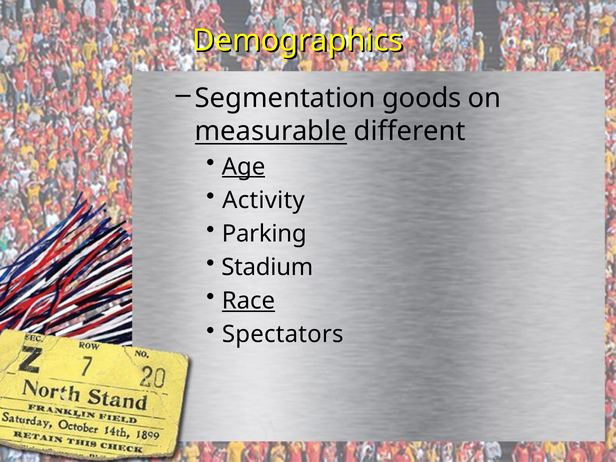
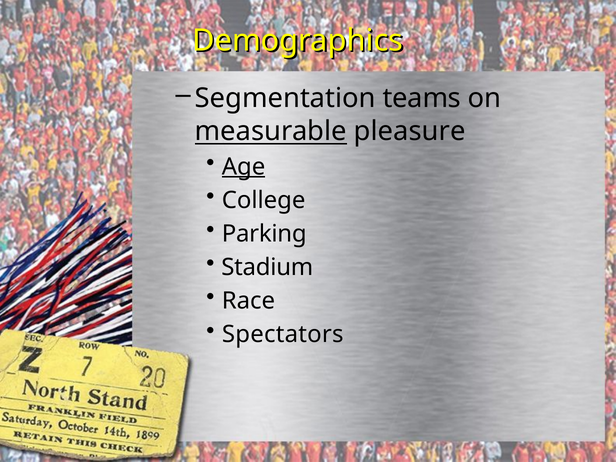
goods: goods -> teams (422, 98)
different: different -> pleasure (410, 131)
Activity: Activity -> College (264, 200)
Race underline: present -> none (248, 301)
